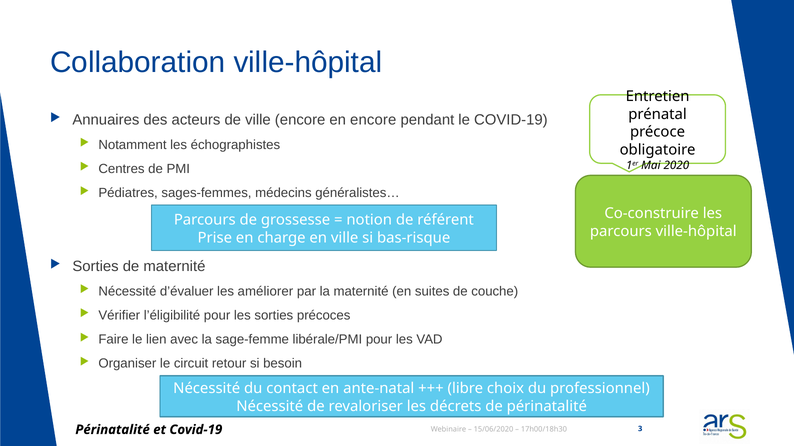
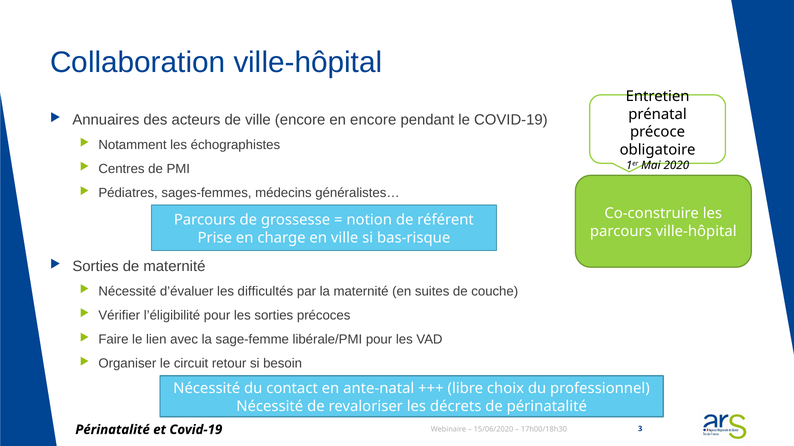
améliorer: améliorer -> difficultés (265, 292)
